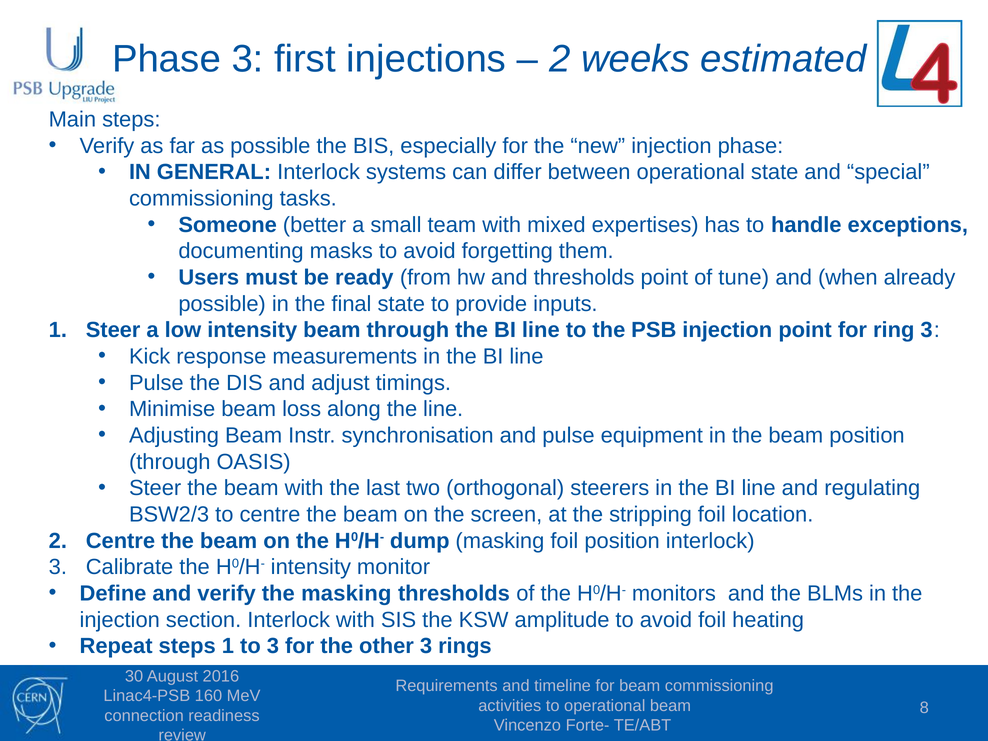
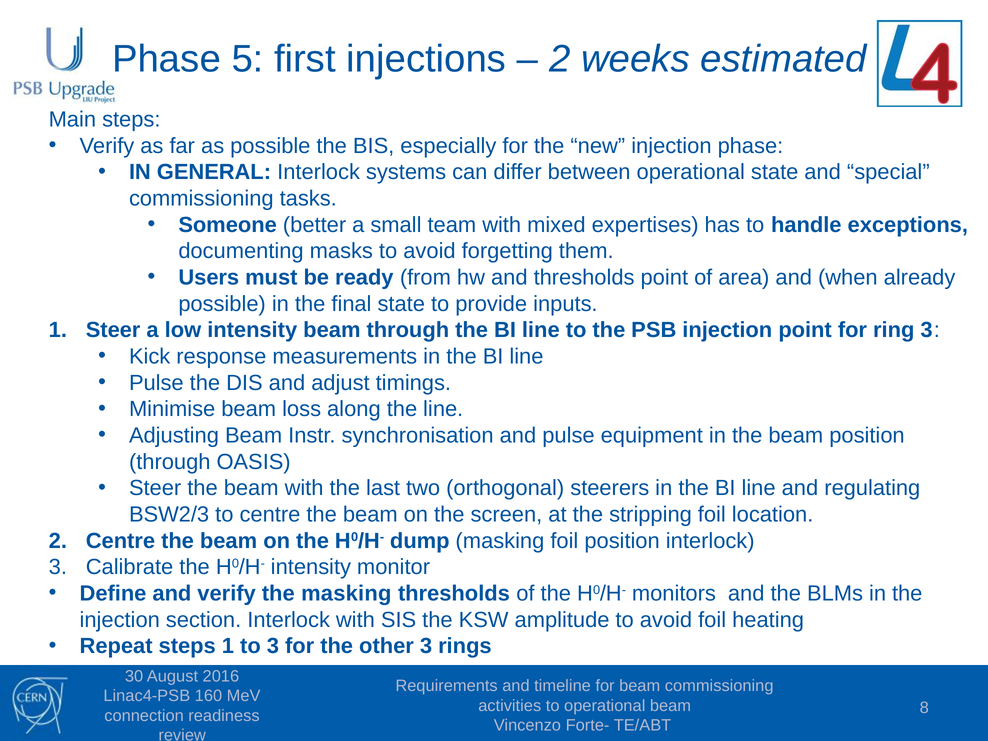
Phase 3: 3 -> 5 (247, 59)
tune: tune -> area (744, 277)
